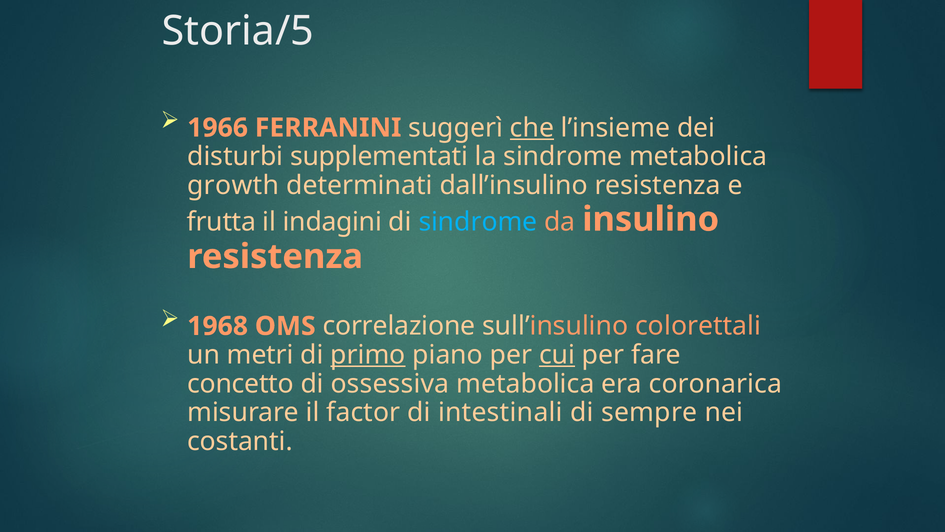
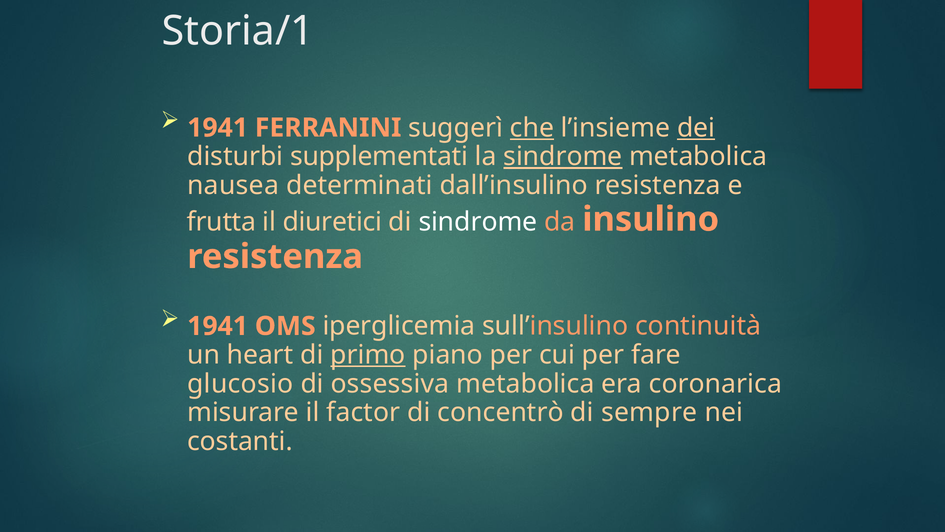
Storia/5: Storia/5 -> Storia/1 (238, 31)
1966: 1966 -> 1941 (218, 128)
dei underline: none -> present (696, 128)
sindrome underline: none -> present (563, 156)
growth: growth -> nausea (233, 185)
indagini: indagini -> diuretici (332, 222)
sindrome colour: light blue -> white (478, 222)
1968: 1968 -> 1941 (218, 326)
correlazione: correlazione -> iperglicemia (399, 326)
colorettali: colorettali -> continuità (698, 326)
metri: metri -> heart (260, 355)
cui underline: present -> none (557, 355)
concetto: concetto -> glucosio (240, 383)
intestinali: intestinali -> concentrò (501, 412)
